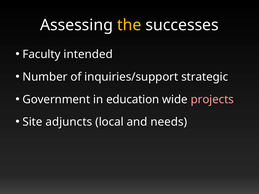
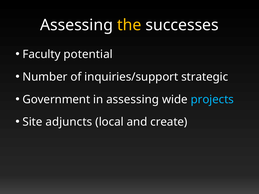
intended: intended -> potential (88, 54)
in education: education -> assessing (133, 100)
projects colour: pink -> light blue (212, 100)
needs: needs -> create (169, 122)
